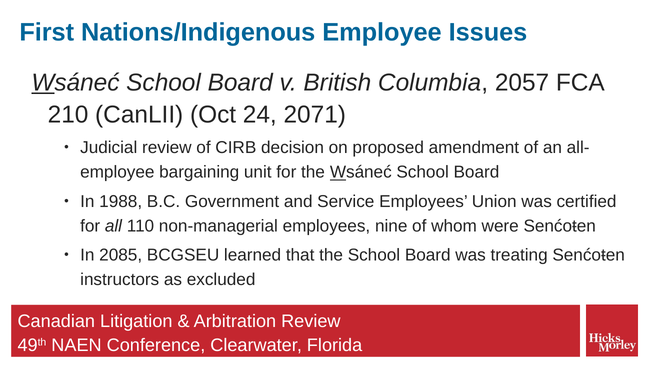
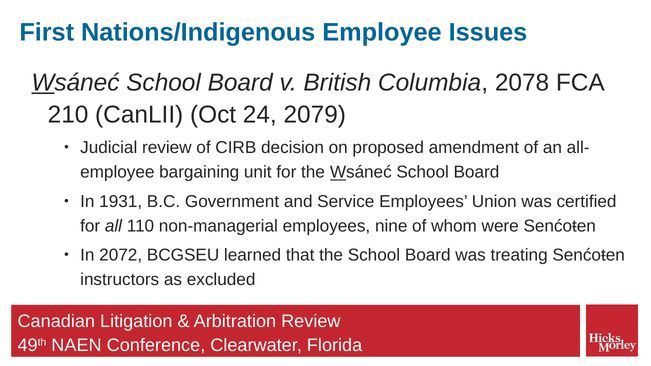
2057: 2057 -> 2078 (522, 83)
2071: 2071 -> 2079 (315, 115)
1988: 1988 -> 1931 (121, 201)
2085: 2085 -> 2072 (121, 255)
